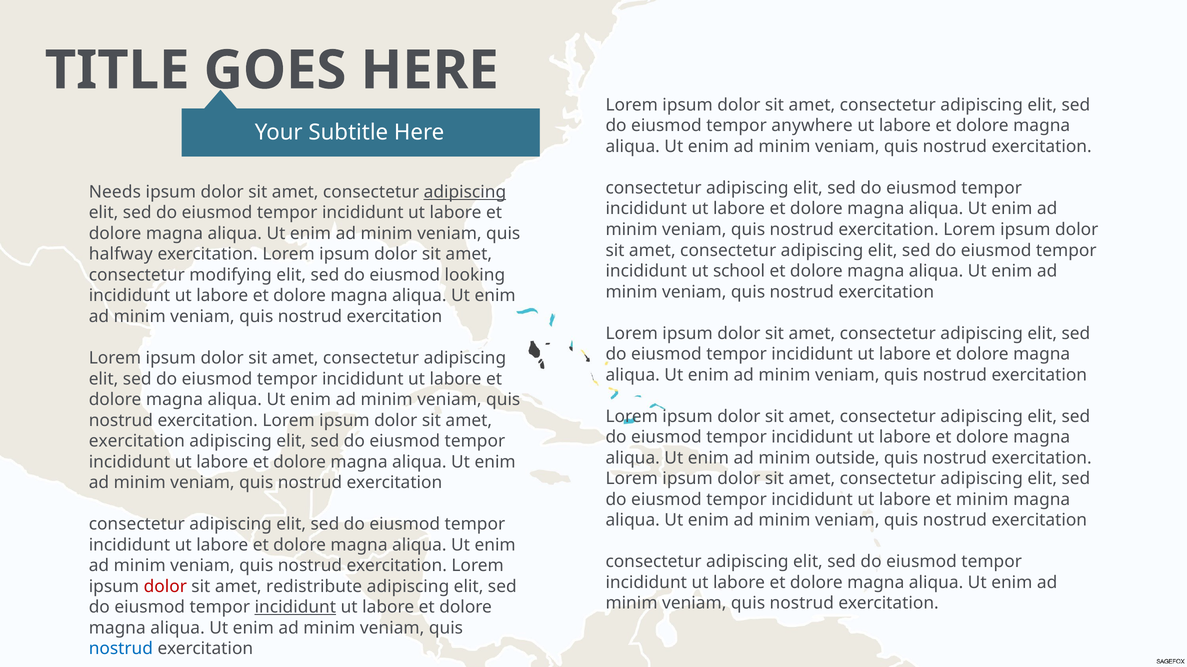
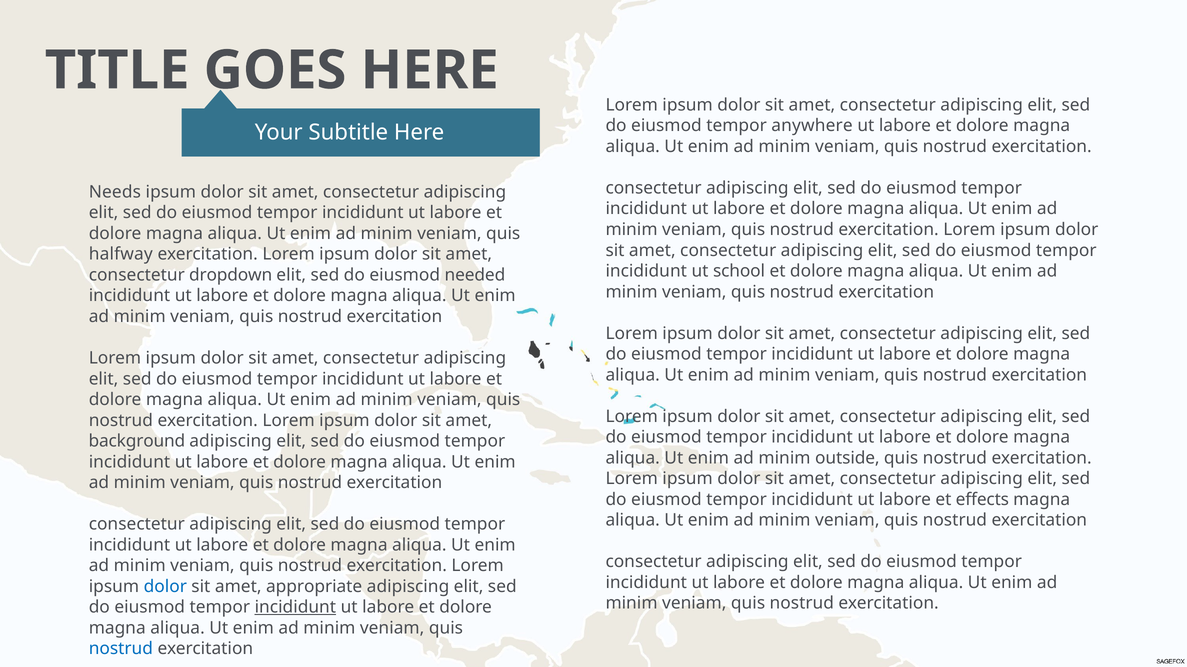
adipiscing underline: present -> none (465, 192)
modifying: modifying -> dropdown (231, 275)
looking: looking -> needed (475, 275)
exercitation: exercitation -> background (137, 442)
et minim: minim -> effects (982, 500)
dolor colour: red -> blue (165, 587)
redistribute: redistribute -> appropriate (314, 587)
